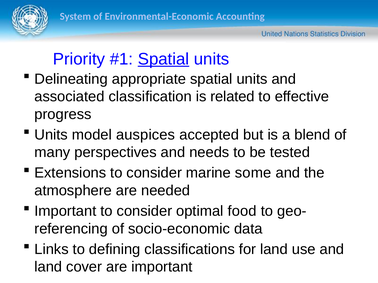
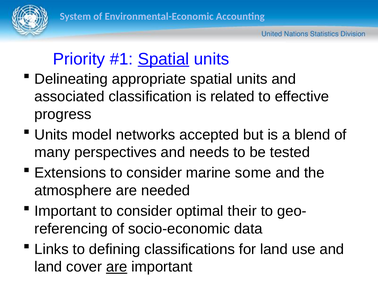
auspices: auspices -> networks (146, 135)
food: food -> their (242, 211)
are underline: none -> present (117, 267)
